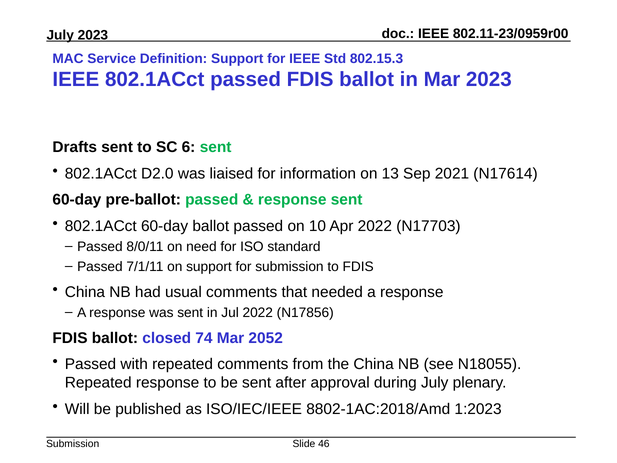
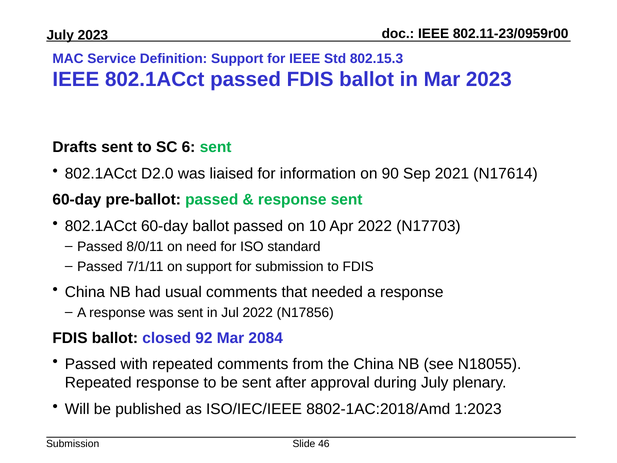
13: 13 -> 90 (390, 173)
74: 74 -> 92 (204, 338)
2052: 2052 -> 2084 (266, 338)
